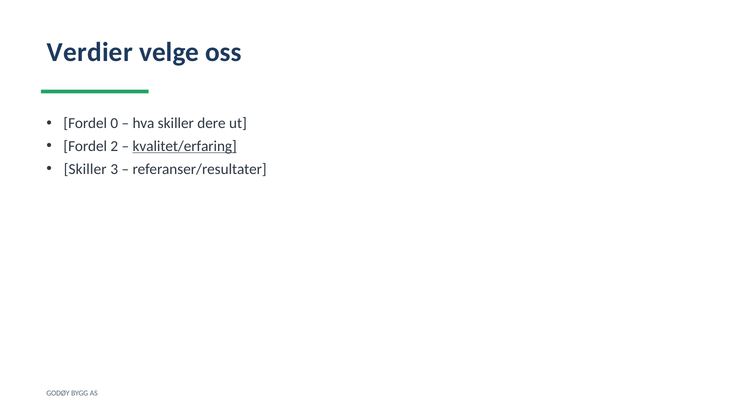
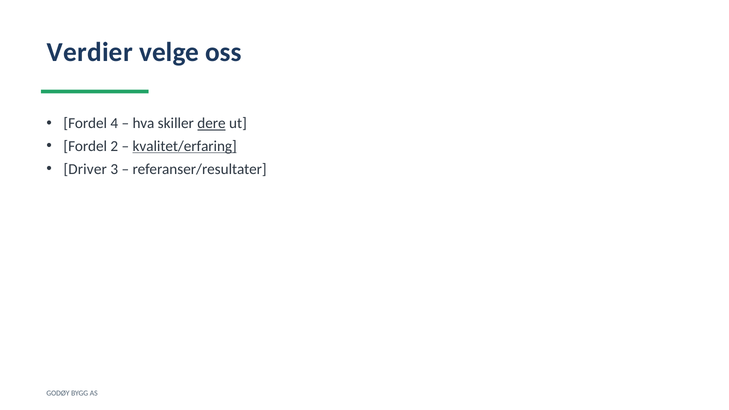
0: 0 -> 4 (114, 123)
dere underline: none -> present (211, 123)
Skiller: Skiller -> Driver (85, 169)
